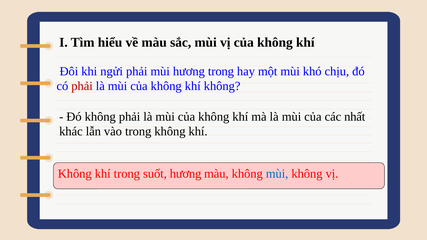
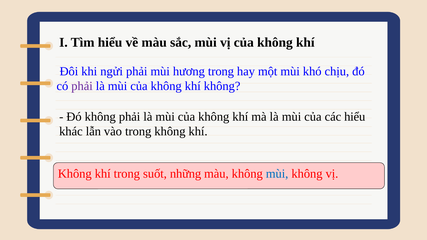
phải colour: red -> purple (82, 86)
các nhất: nhất -> hiểu (355, 117)
suốt hương: hương -> những (186, 174)
